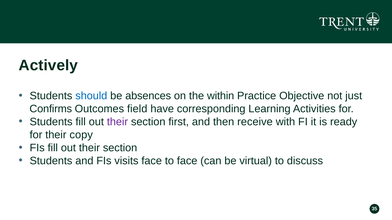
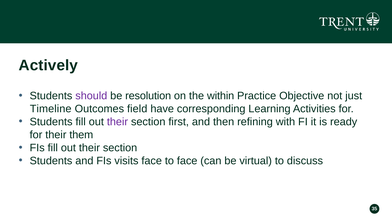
should colour: blue -> purple (91, 96)
absences: absences -> resolution (148, 96)
Confirms: Confirms -> Timeline (51, 109)
receive: receive -> refining (255, 122)
copy: copy -> them (81, 135)
